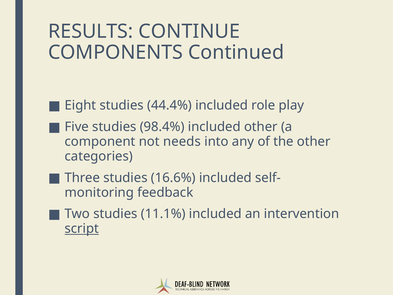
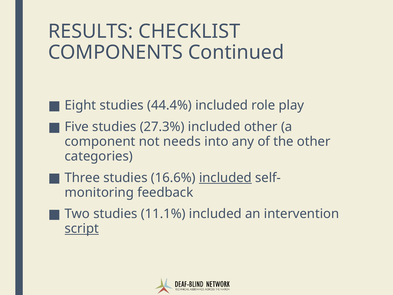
CONTINUE: CONTINUE -> CHECKLIST (189, 31)
98.4%: 98.4% -> 27.3% (162, 127)
included underline: none -> present (225, 178)
